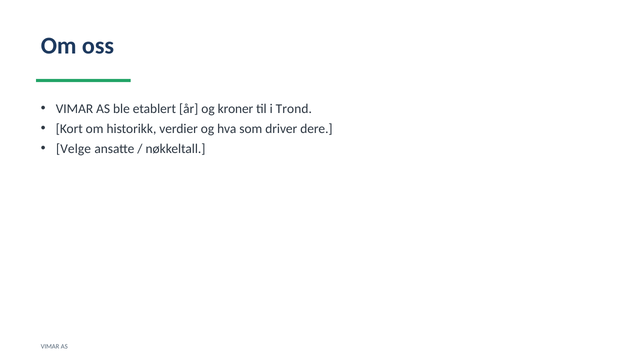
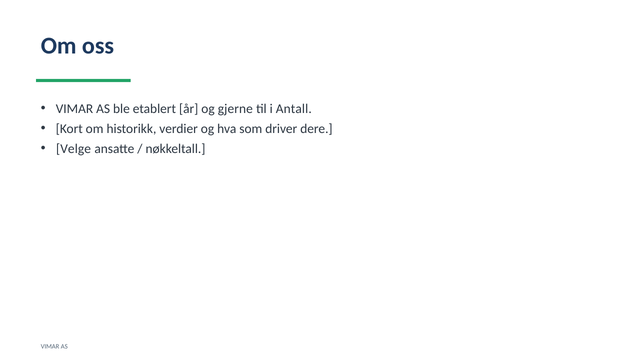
kroner: kroner -> gjerne (235, 109)
Trond: Trond -> Antall (294, 109)
